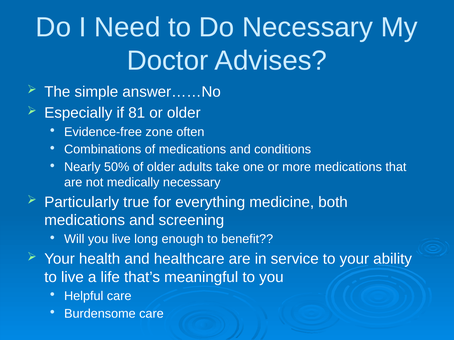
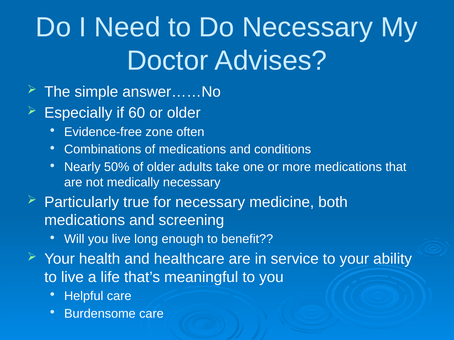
81: 81 -> 60 (137, 113)
for everything: everything -> necessary (210, 202)
